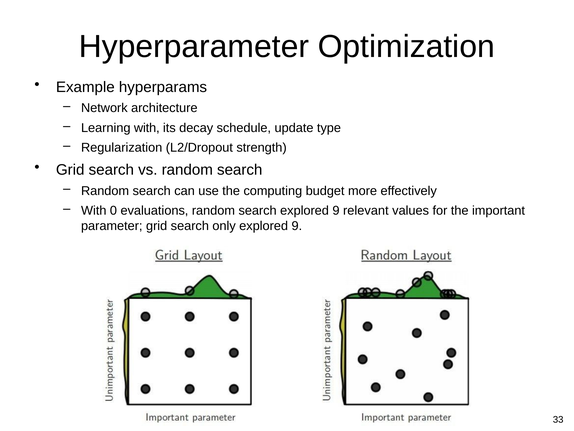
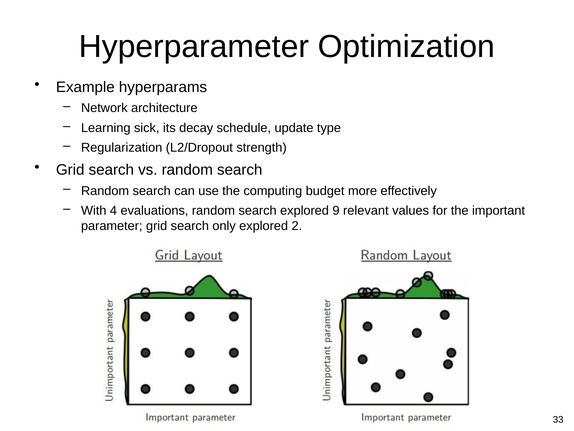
Learning with: with -> sick (147, 128)
0: 0 -> 4 (113, 210)
only explored 9: 9 -> 2 (297, 226)
